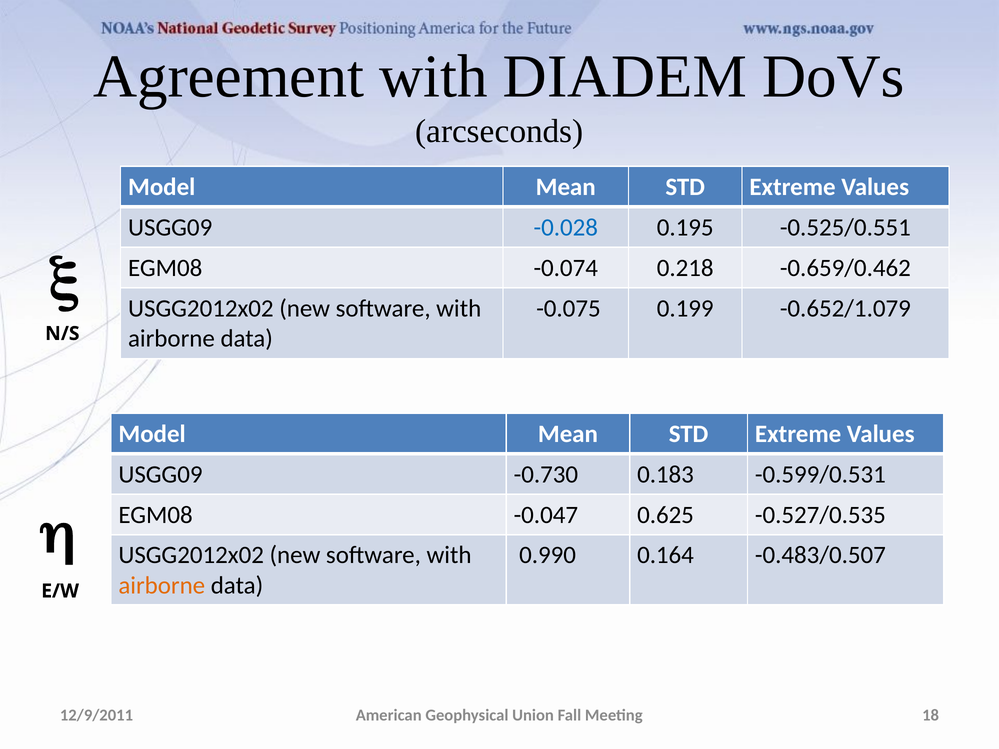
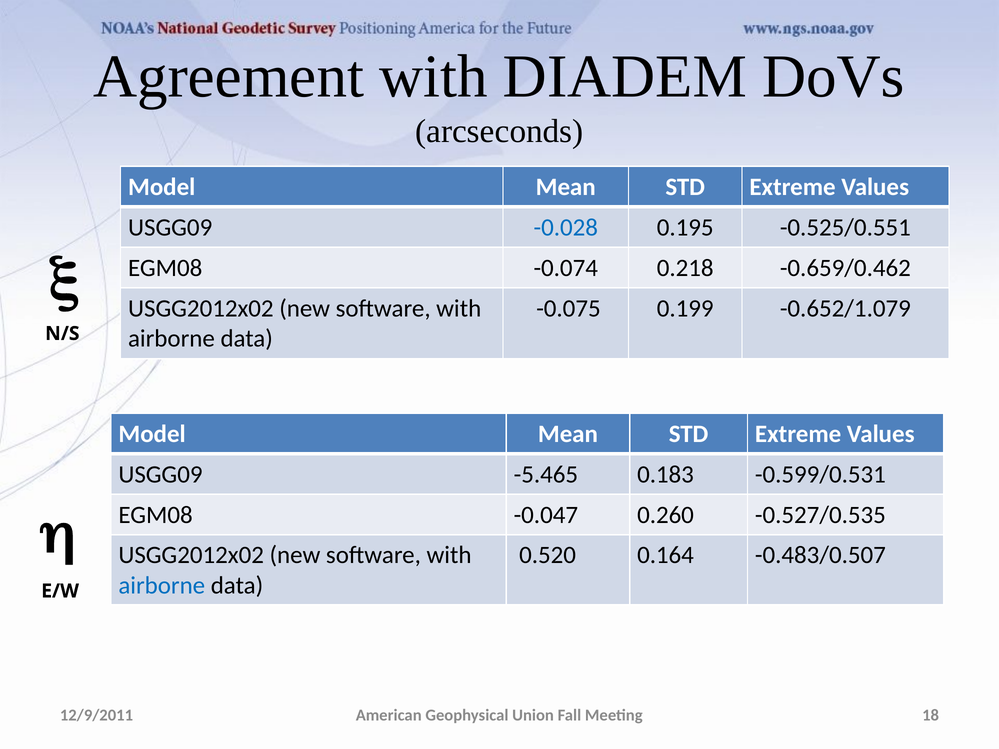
-0.730: -0.730 -> -5.465 (546, 474)
0.625: 0.625 -> 0.260 (666, 515)
0.990: 0.990 -> 0.520 (548, 555)
airborne colour: orange -> blue (162, 586)
